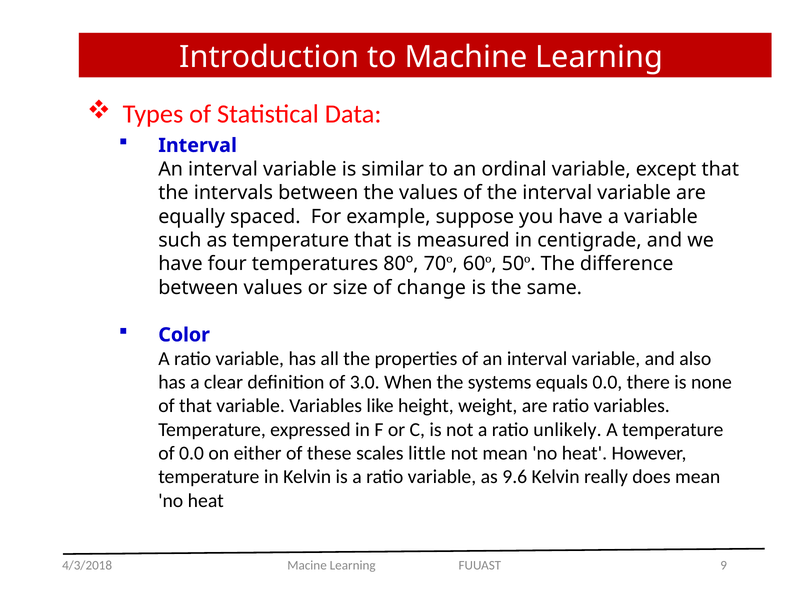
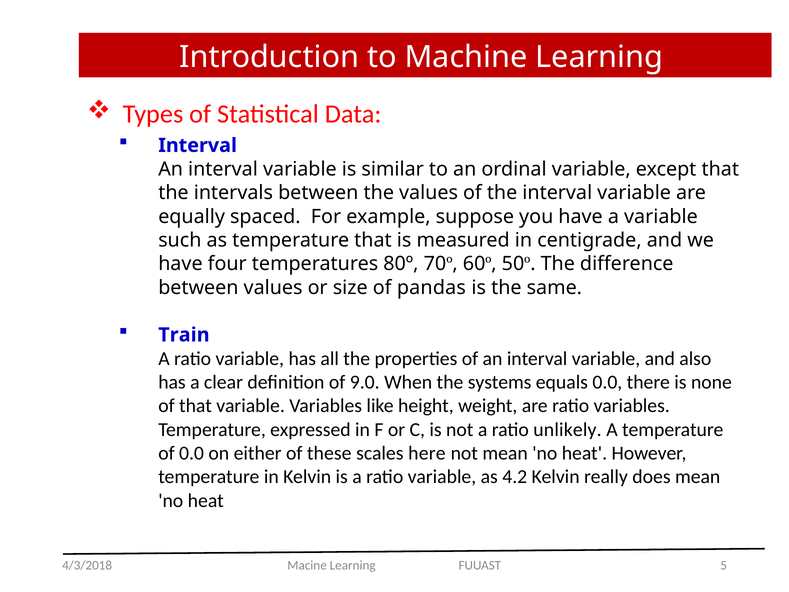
change: change -> pandas (431, 287)
Color: Color -> Train (184, 335)
3.0: 3.0 -> 9.0 (365, 382)
little: little -> here (427, 453)
9.6: 9.6 -> 4.2 (515, 477)
9: 9 -> 5 (724, 565)
